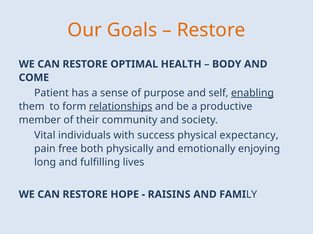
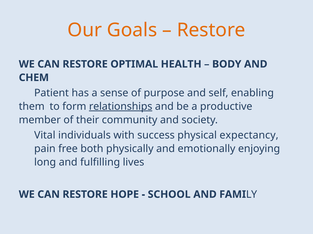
COME: COME -> CHEM (34, 78)
enabling underline: present -> none (252, 93)
RAISINS: RAISINS -> SCHOOL (169, 195)
